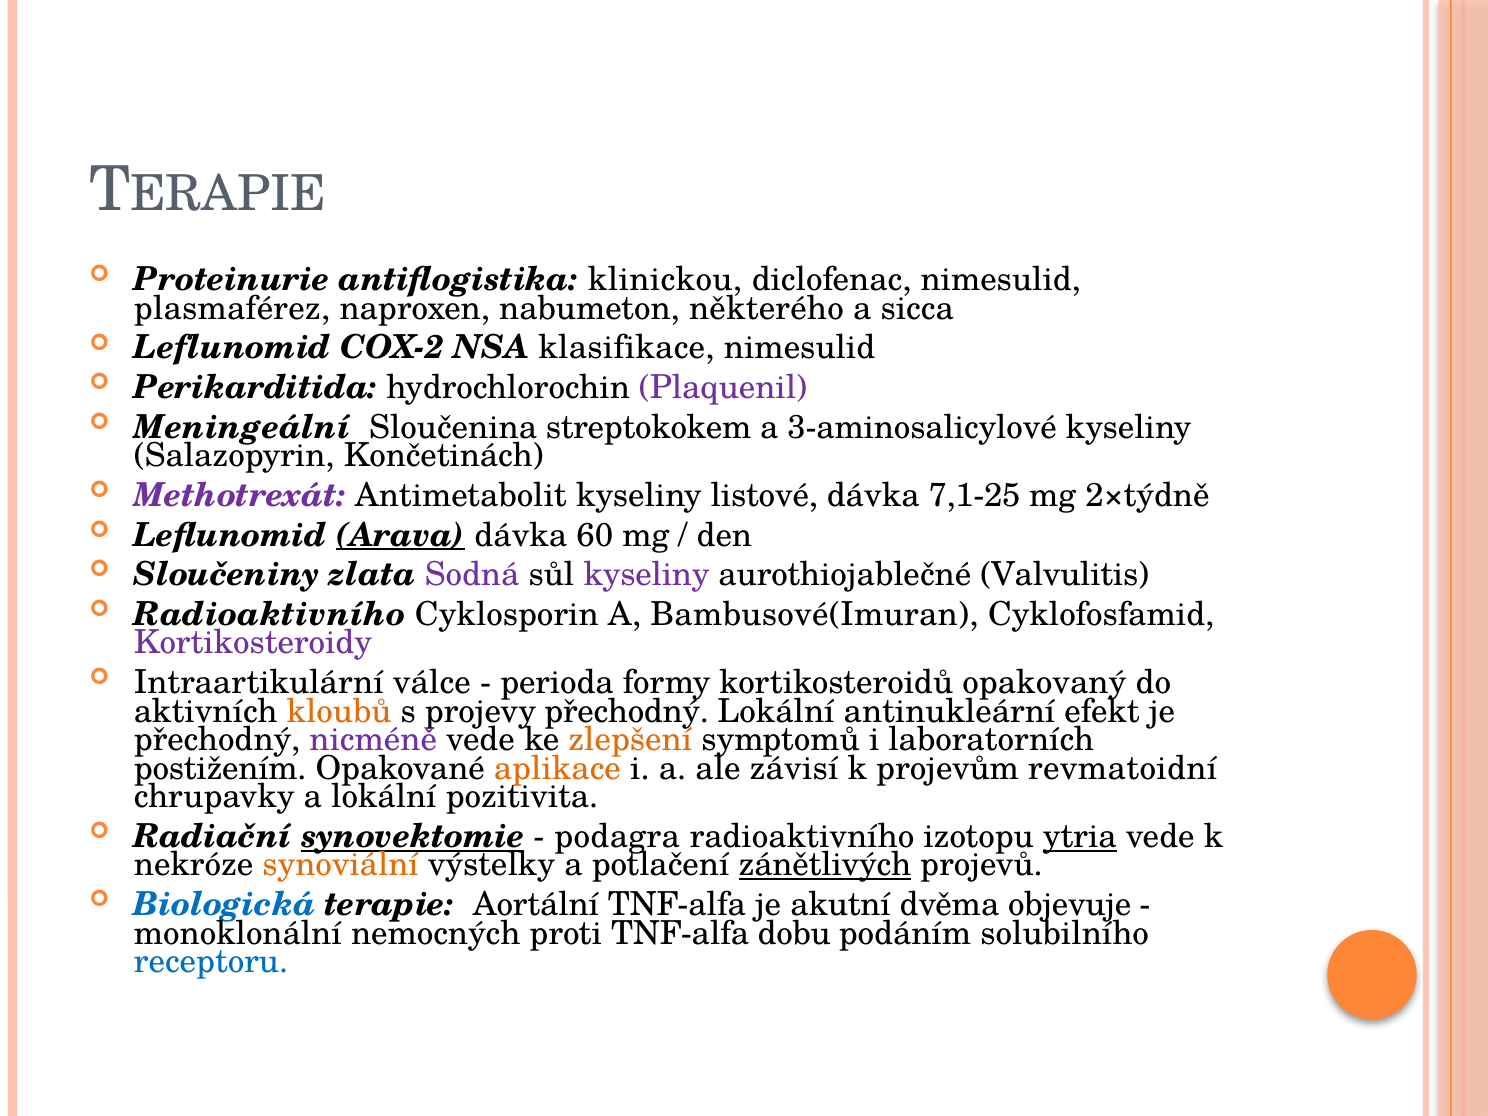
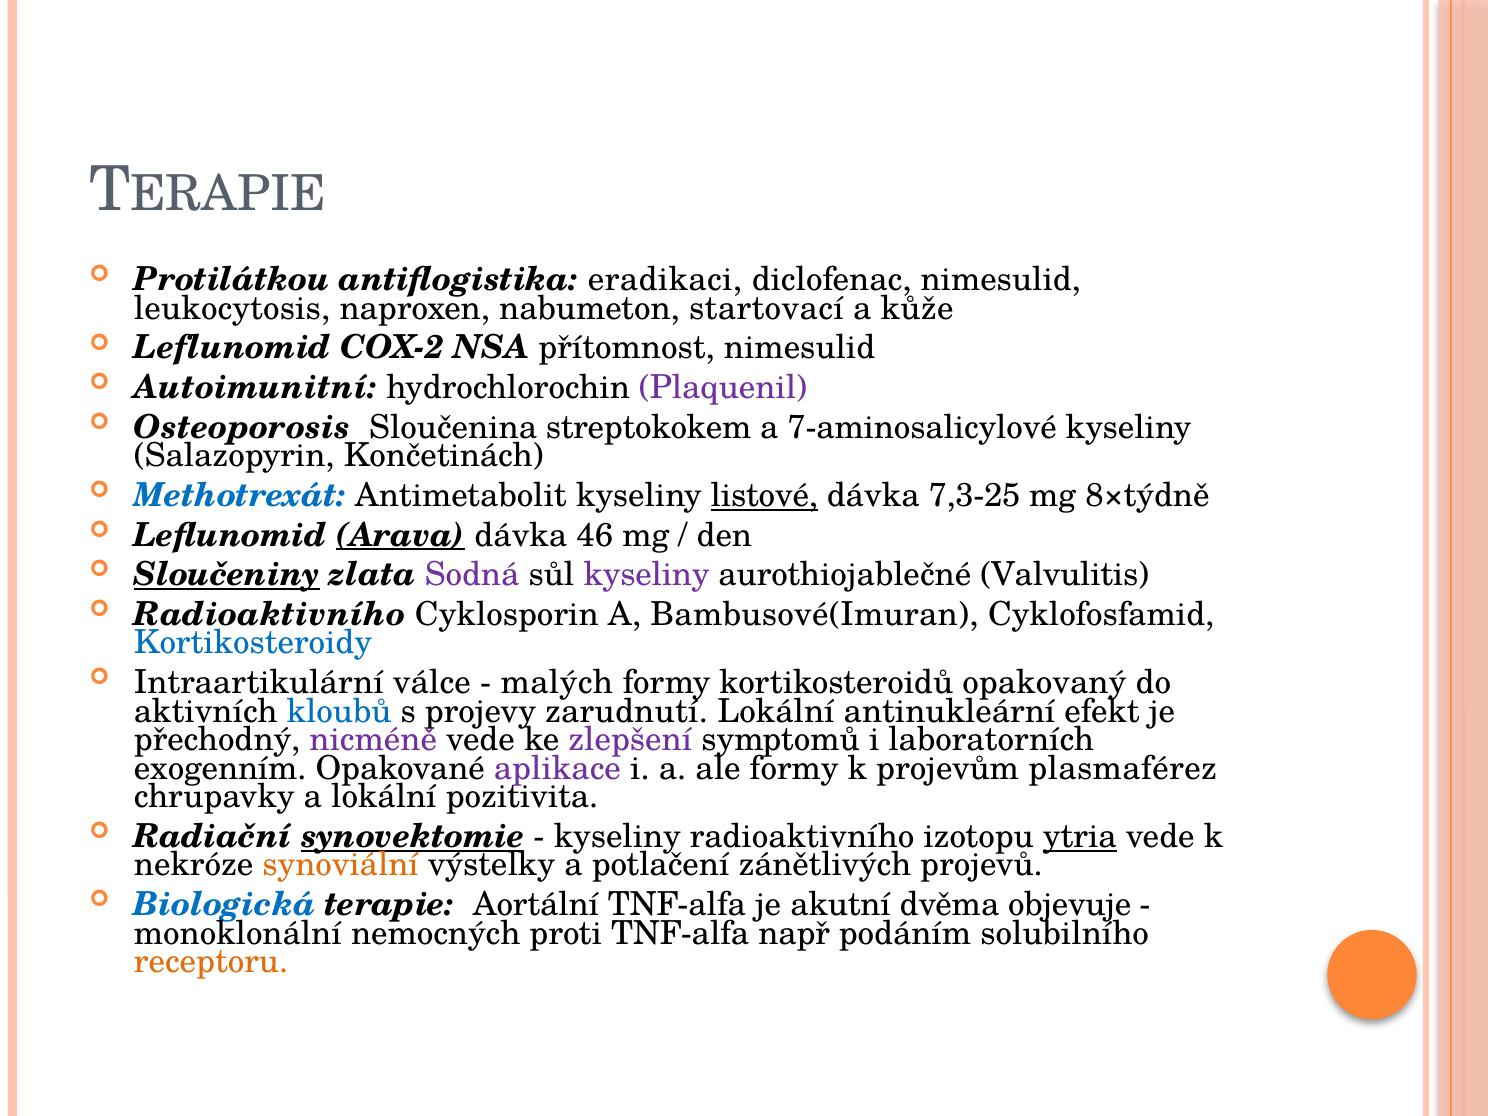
Proteinurie: Proteinurie -> Protilátkou (232, 280)
klinickou: klinickou -> eradikaci (665, 280)
plasmaférez: plasmaférez -> leukocytosis (232, 308)
některého: některého -> startovací (766, 308)
sicca: sicca -> kůže (917, 308)
klasifikace: klasifikace -> přítomnost (627, 348)
Perikarditida: Perikarditida -> Autoimunitní (255, 388)
Meningeální: Meningeální -> Osteoporosis (242, 427)
3-aminosalicylové: 3-aminosalicylové -> 7-aminosalicylové (922, 427)
Methotrexát colour: purple -> blue (240, 495)
listové underline: none -> present (764, 495)
7,1-25: 7,1-25 -> 7,3-25 (975, 495)
2×týdně: 2×týdně -> 8×týdně (1147, 495)
60: 60 -> 46 (595, 535)
Sloučeniny underline: none -> present (227, 575)
Kortikosteroidy colour: purple -> blue (253, 643)
perioda: perioda -> malých (557, 683)
kloubů colour: orange -> blue (339, 711)
projevy přechodný: přechodný -> zarudnutí (626, 711)
zlepšení colour: orange -> purple (630, 740)
postižením: postižením -> exogenním (220, 768)
aplikace colour: orange -> purple (557, 768)
ale závisí: závisí -> formy (794, 768)
revmatoidní: revmatoidní -> plasmaférez (1123, 768)
podagra: podagra -> kyseliny (617, 836)
zánětlivých underline: present -> none (825, 865)
dobu: dobu -> např (794, 933)
receptoru colour: blue -> orange (211, 962)
